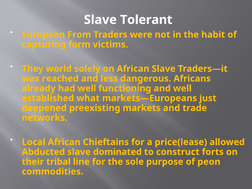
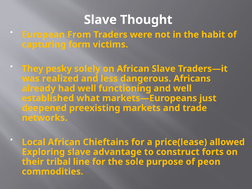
Tolerant: Tolerant -> Thought (146, 20)
world: world -> pesky (59, 69)
reached: reached -> realized (60, 79)
Abducted: Abducted -> Exploring (43, 152)
dominated: dominated -> advantage (117, 152)
